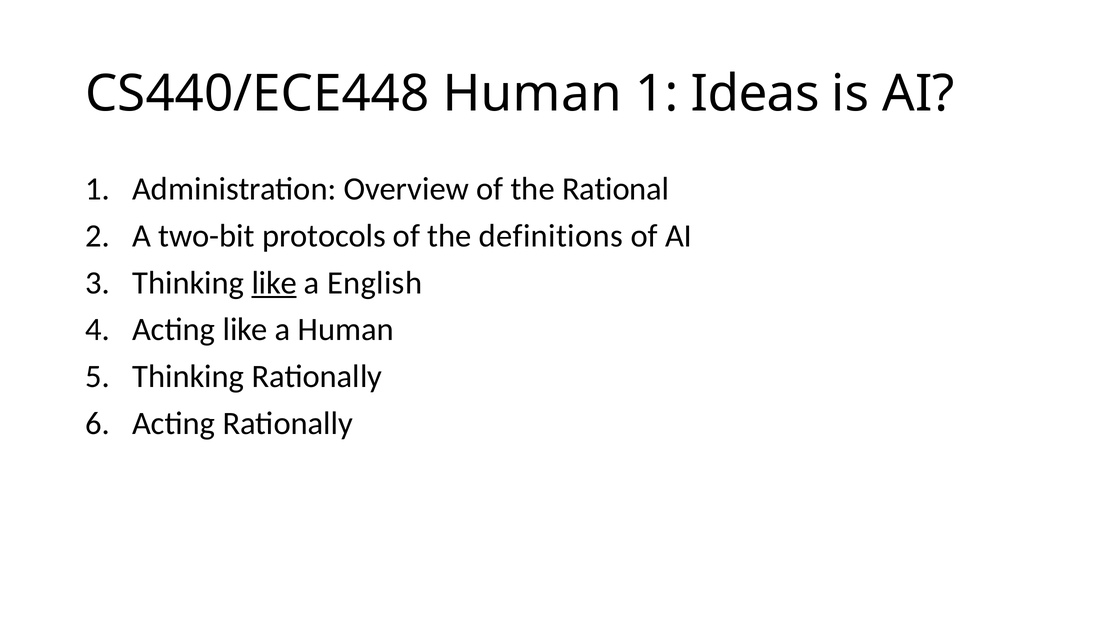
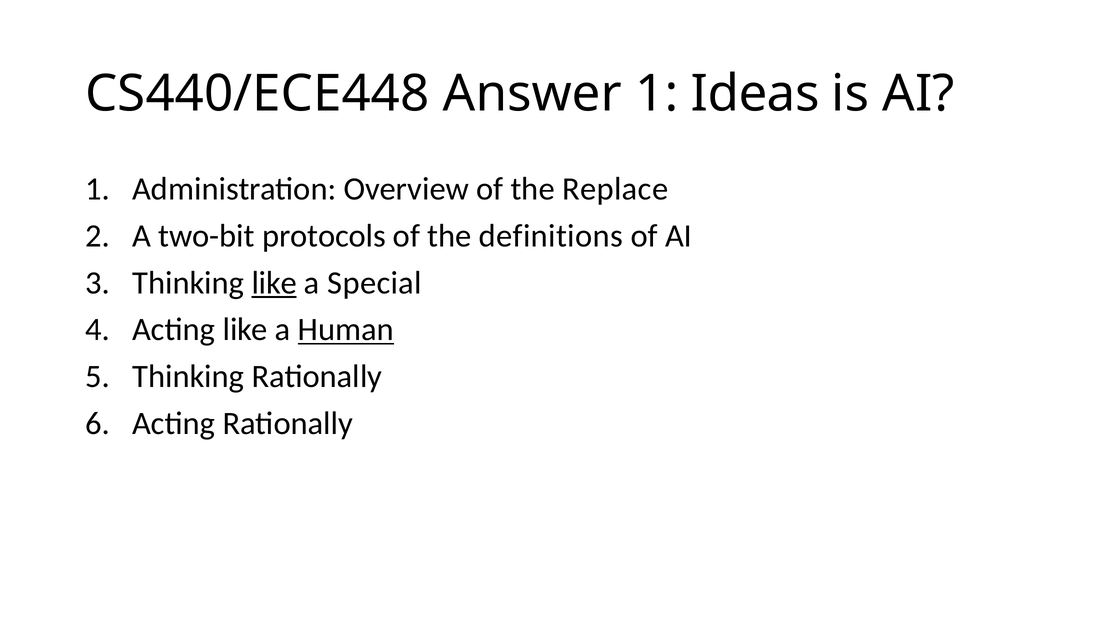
CS440/ECE448 Human: Human -> Answer (532, 94)
Rational: Rational -> Replace (615, 189)
English: English -> Special (375, 283)
Human underline: none -> present (346, 329)
